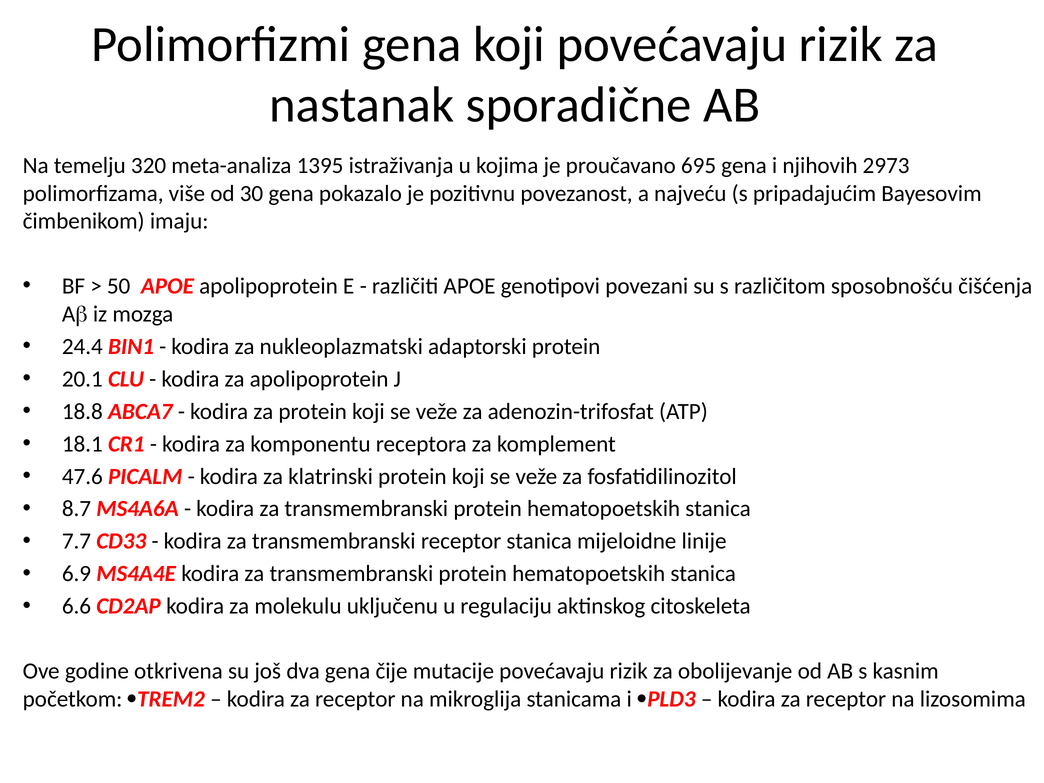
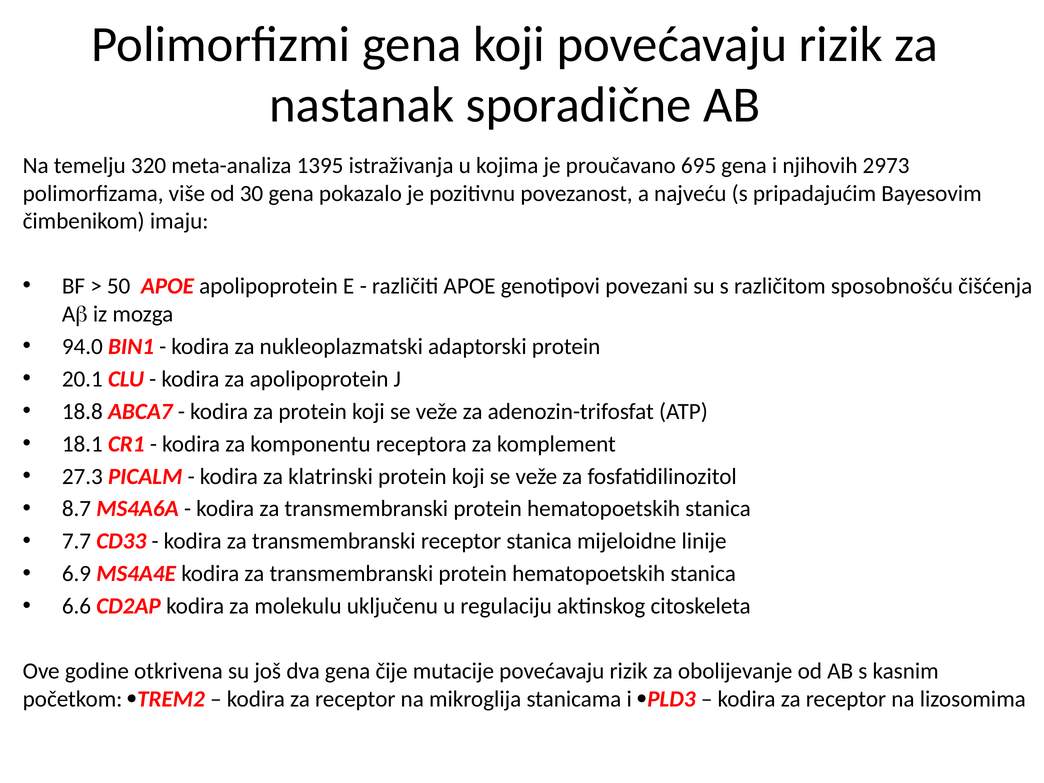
24.4: 24.4 -> 94.0 (82, 346)
47.6: 47.6 -> 27.3 (82, 476)
